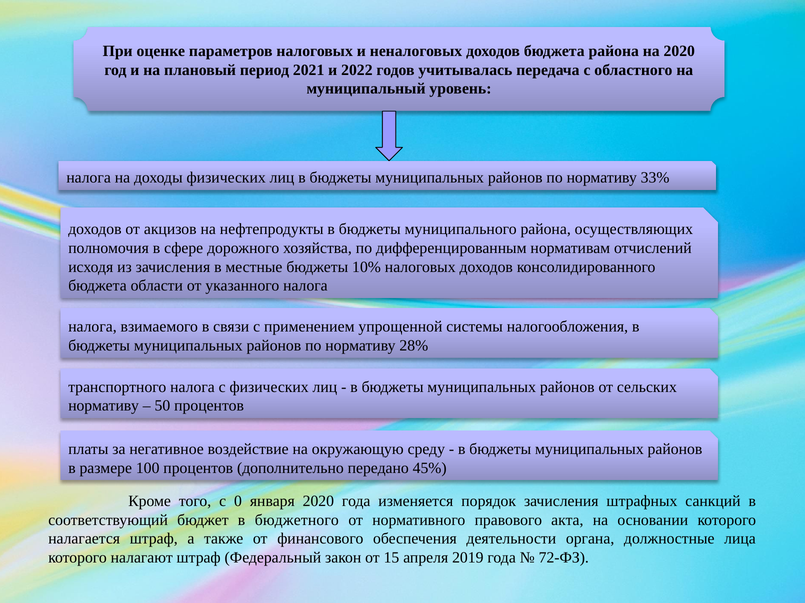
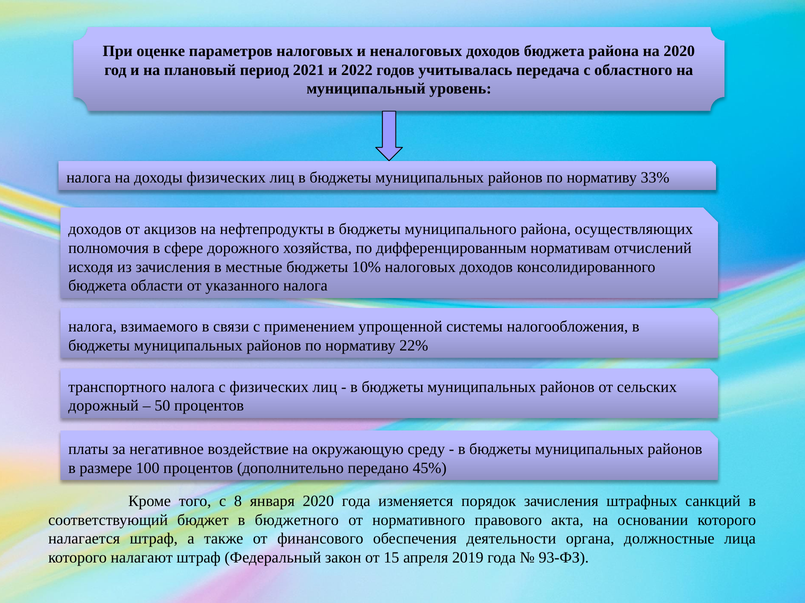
28%: 28% -> 22% (414, 346)
нормативу: нормативу -> дорожный (104, 406)
0: 0 -> 8 (238, 502)
72-ФЗ: 72-ФЗ -> 93-ФЗ (564, 558)
